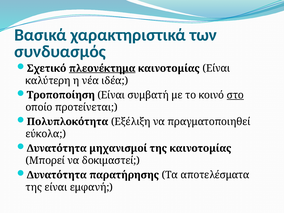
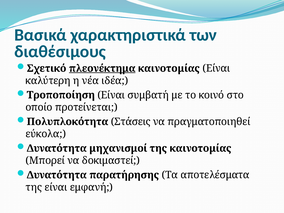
συνδυασμός: συνδυασμός -> διαθέσιμους (60, 52)
στο underline: present -> none (235, 95)
Εξέλιξη: Εξέλιξη -> Στάσεις (131, 122)
